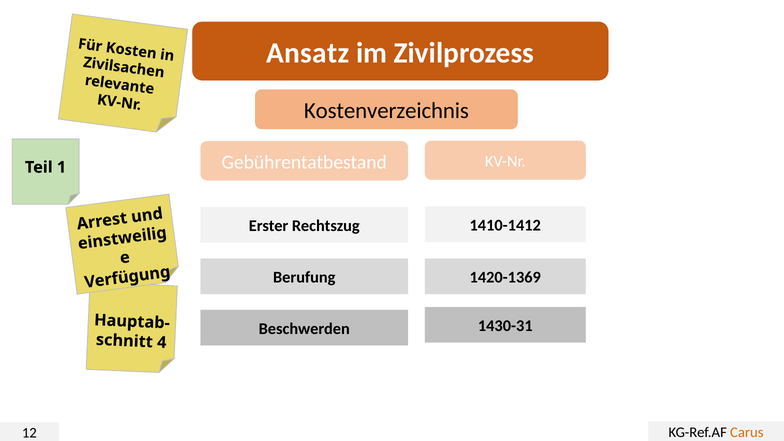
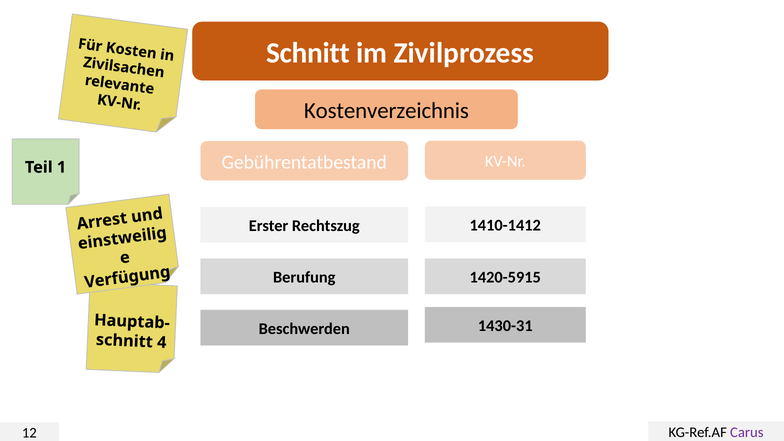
Ansatz: Ansatz -> Schnitt (308, 53)
1420-1369: 1420-1369 -> 1420-5915 (505, 278)
Carus colour: orange -> purple (747, 432)
